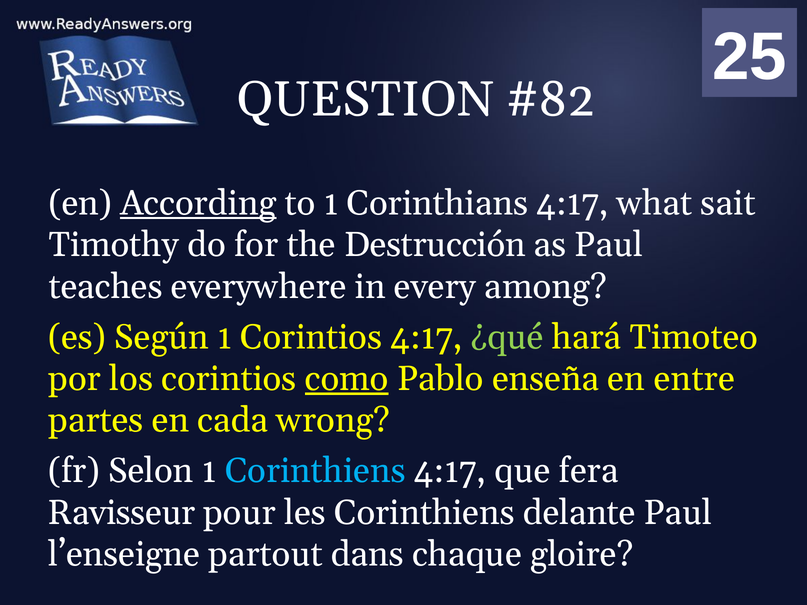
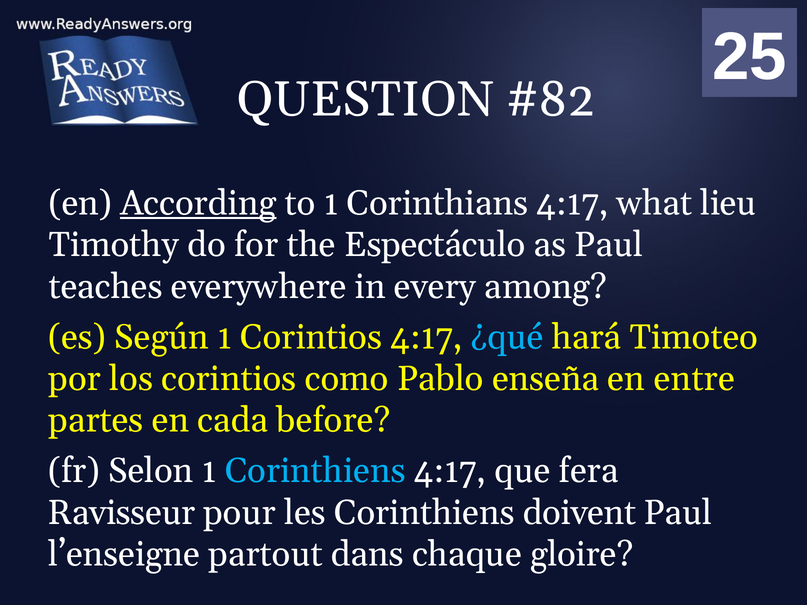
sait: sait -> lieu (728, 203)
Destrucción: Destrucción -> Espectáculo (435, 245)
¿qué colour: light green -> light blue (507, 337)
como underline: present -> none (347, 379)
wrong: wrong -> before (333, 421)
delante: delante -> doivent (579, 513)
